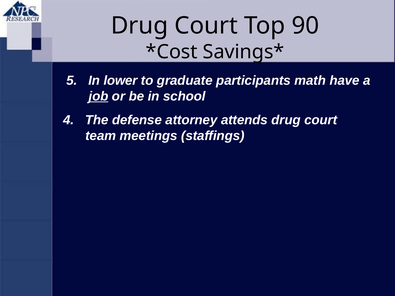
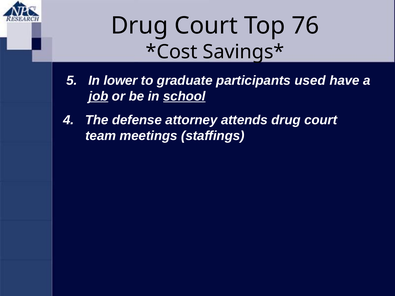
90: 90 -> 76 (305, 26)
math: math -> used (310, 81)
school underline: none -> present (184, 96)
